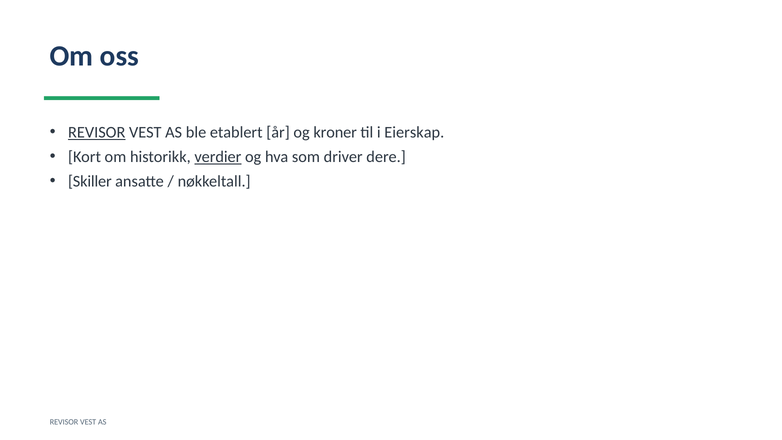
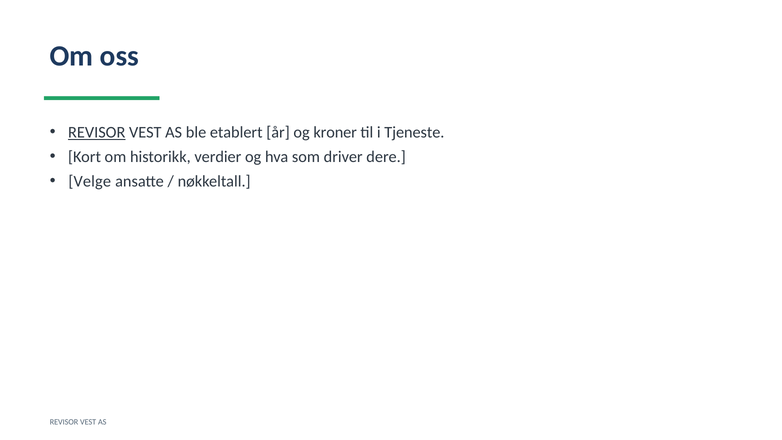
Eierskap: Eierskap -> Tjeneste (414, 132)
verdier underline: present -> none (218, 157)
Skiller: Skiller -> Velge (90, 181)
